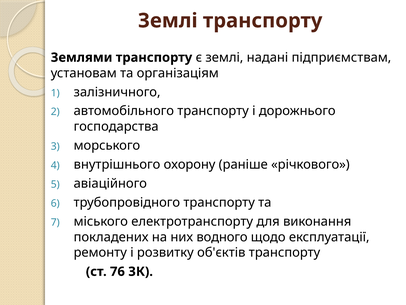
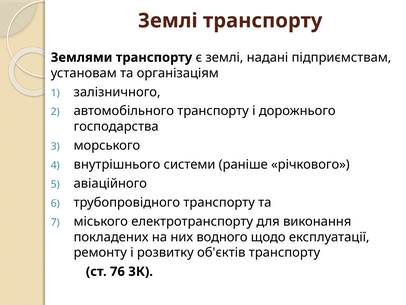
охорону: охорону -> системи (190, 164)
